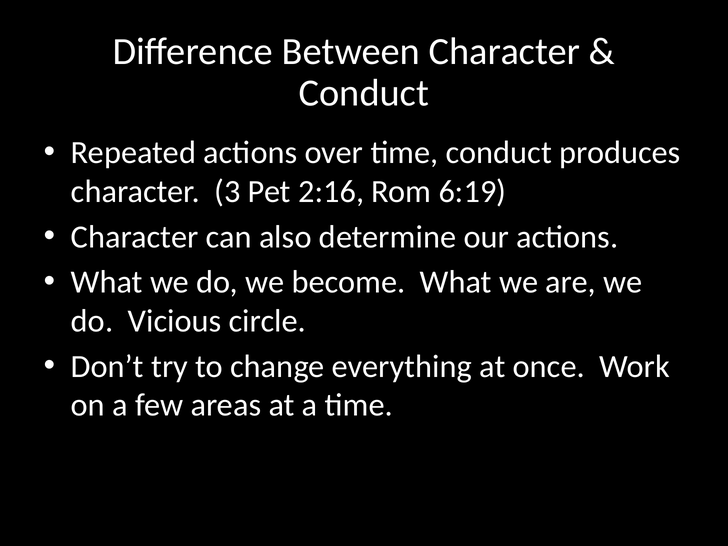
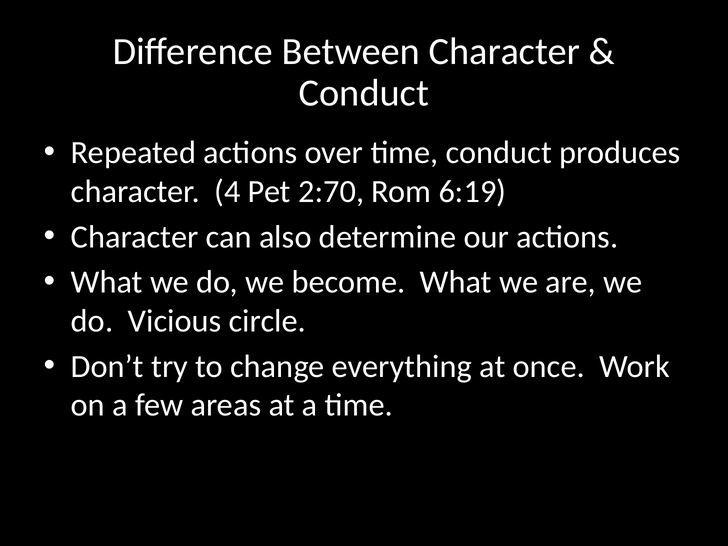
3: 3 -> 4 (227, 192)
2:16: 2:16 -> 2:70 (331, 192)
